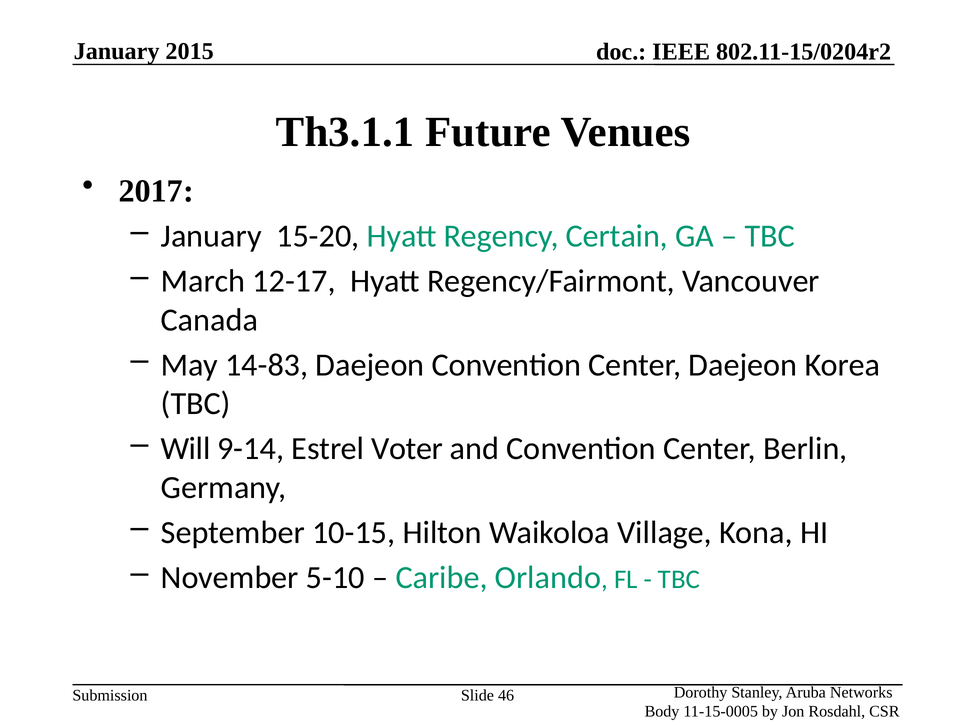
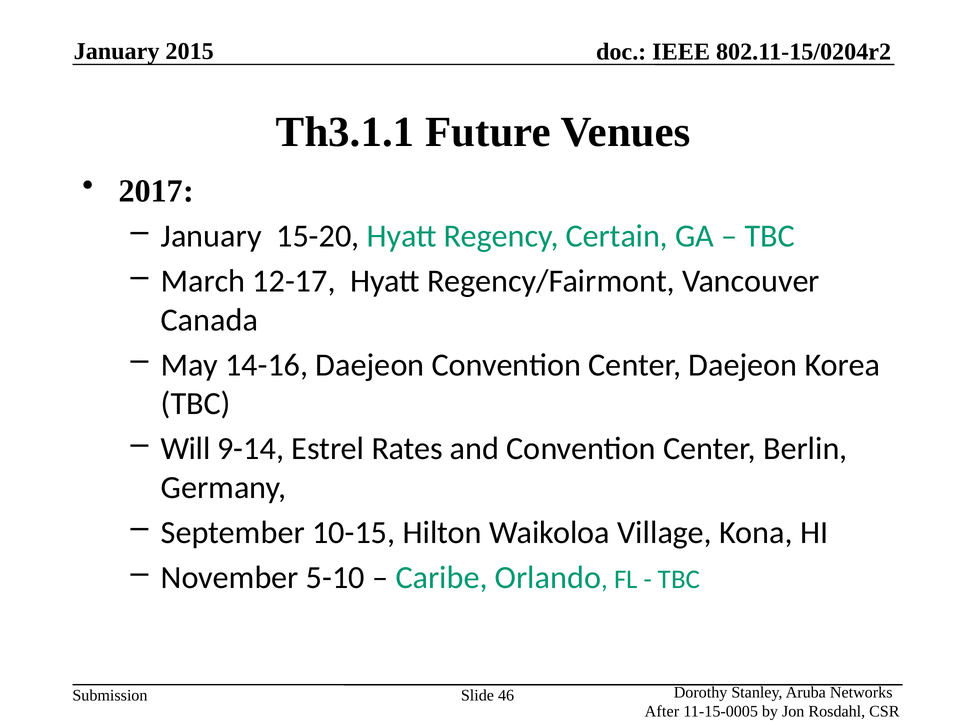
14-83: 14-83 -> 14-16 (267, 365)
Voter: Voter -> Rates (407, 449)
Body: Body -> After (662, 712)
